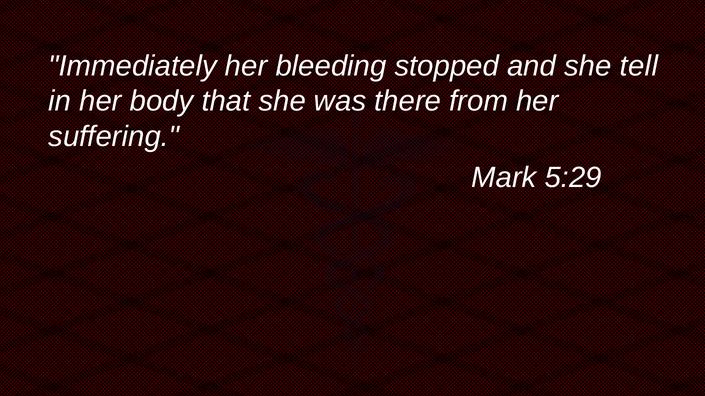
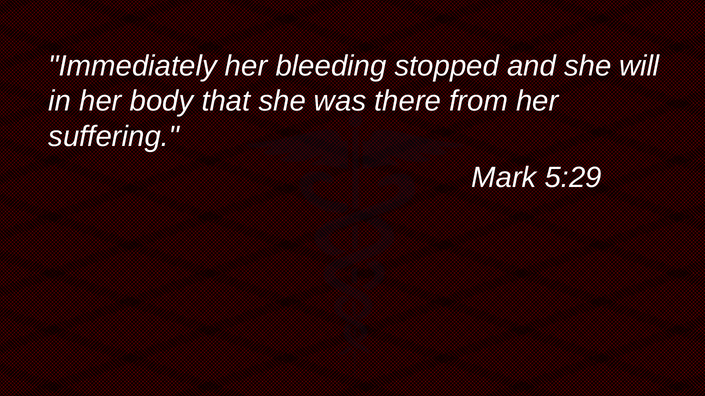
tell: tell -> will (639, 66)
